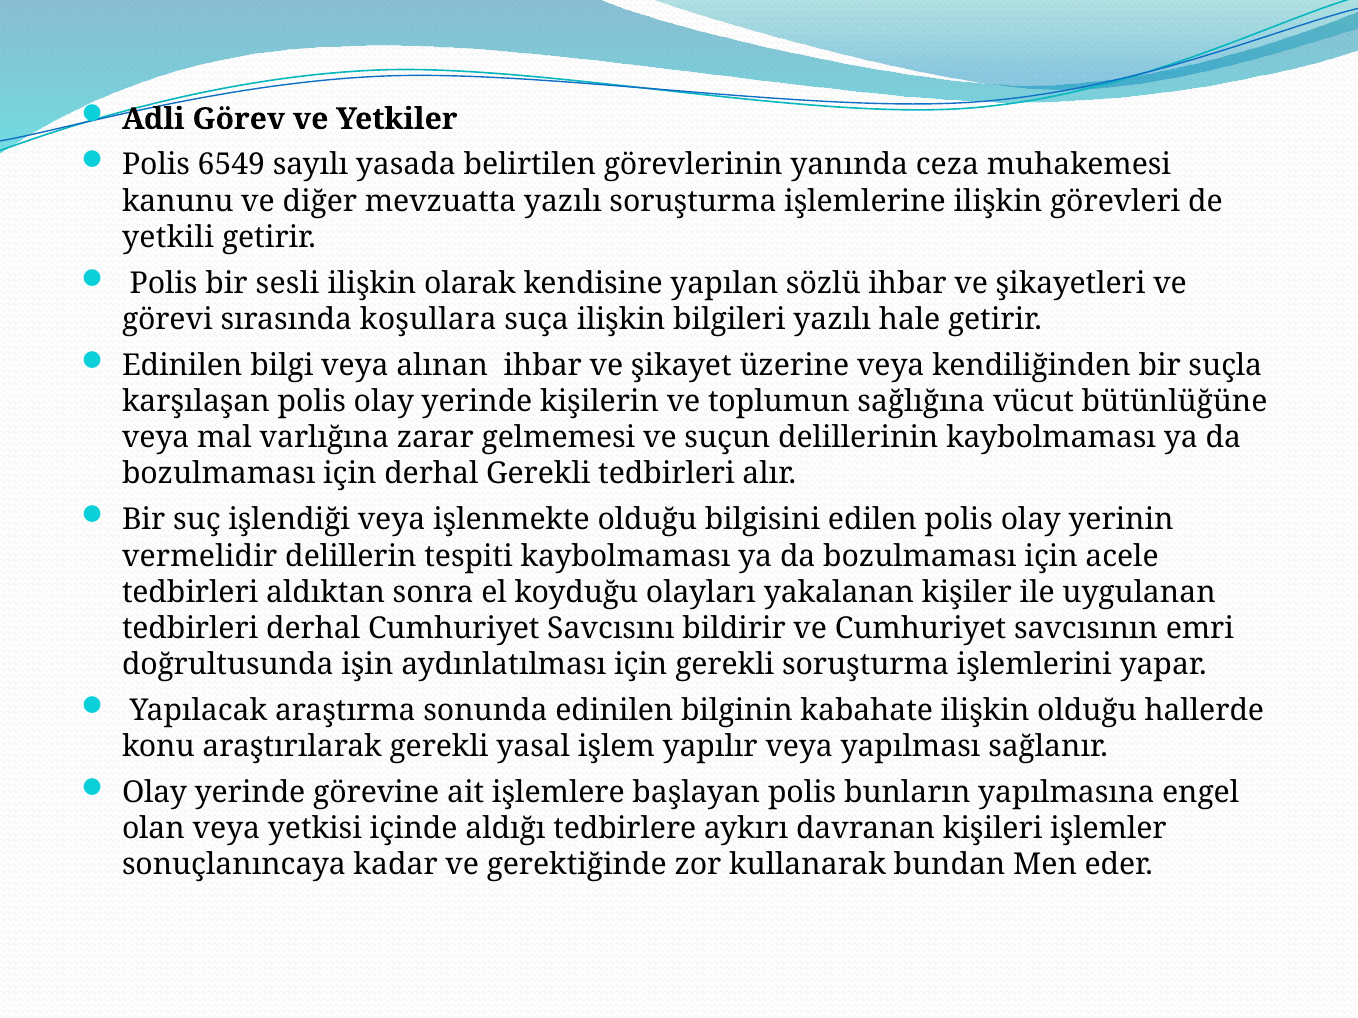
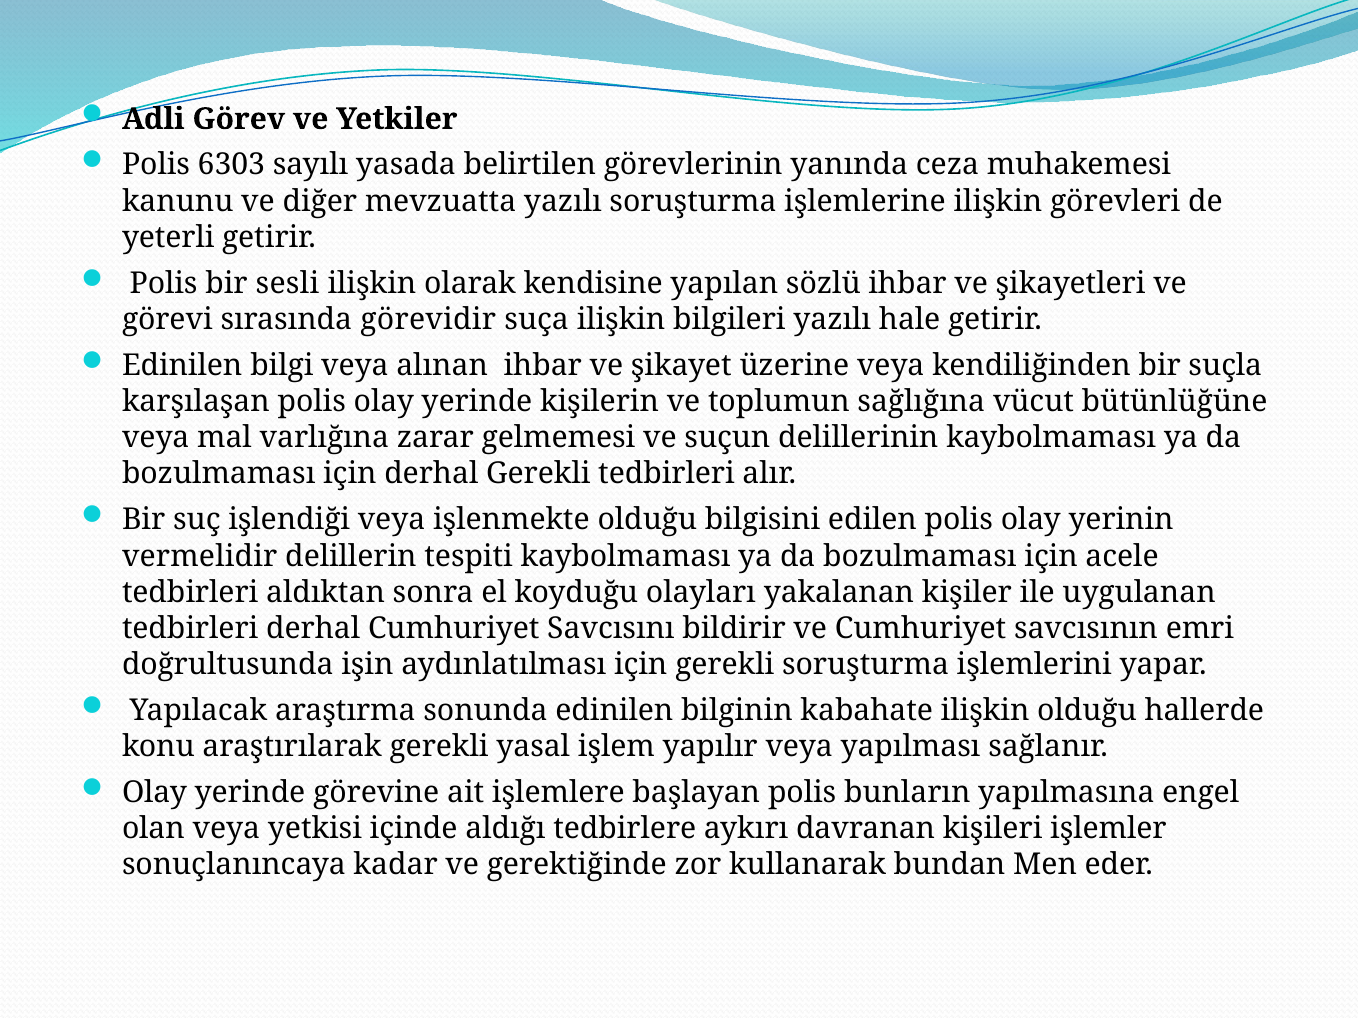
6549: 6549 -> 6303 (231, 165)
yetkili: yetkili -> yeterli (168, 237)
koşullara: koşullara -> görevidir (428, 320)
